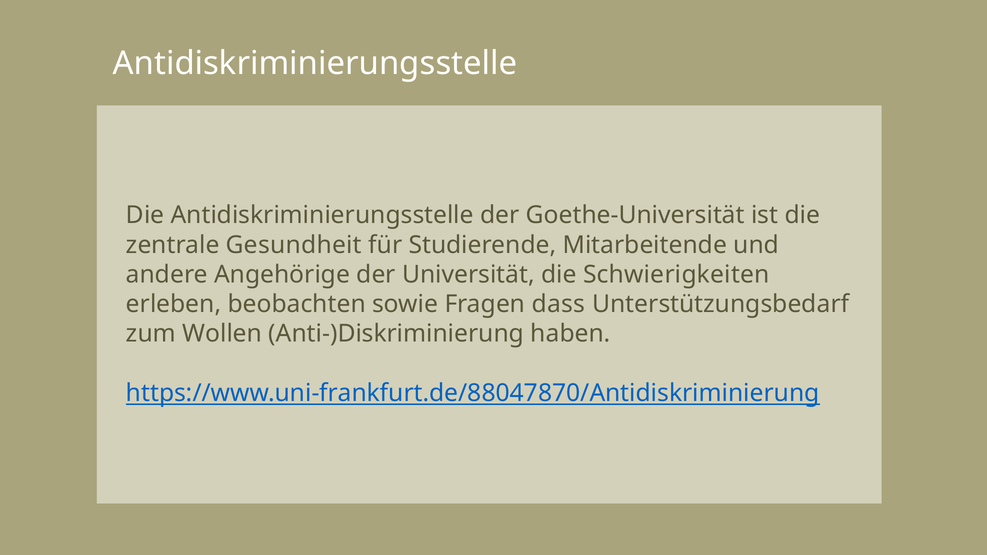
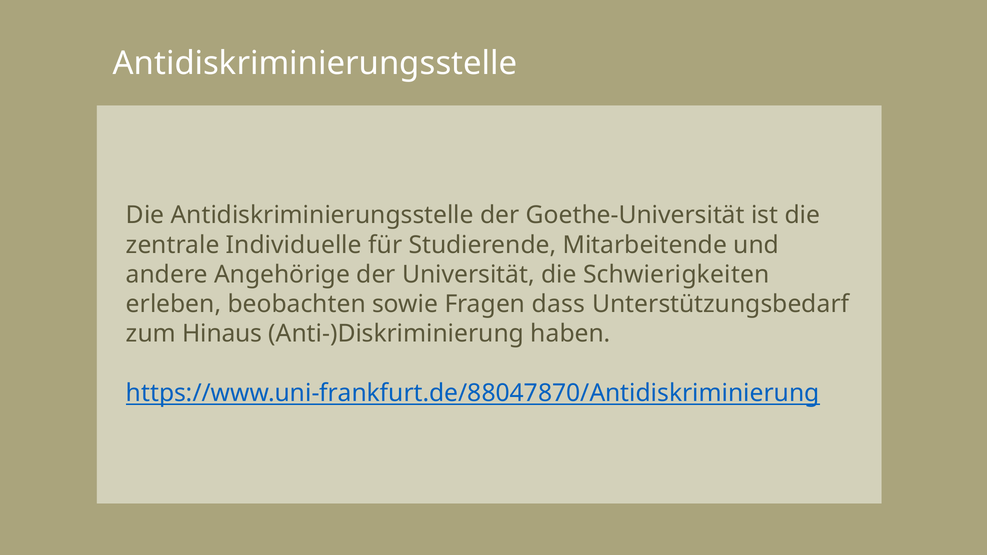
Gesundheit: Gesundheit -> Individuelle (294, 245)
Wollen: Wollen -> Hinaus (222, 334)
